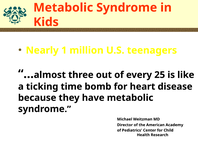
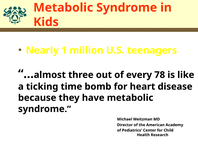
25: 25 -> 78 (160, 75)
